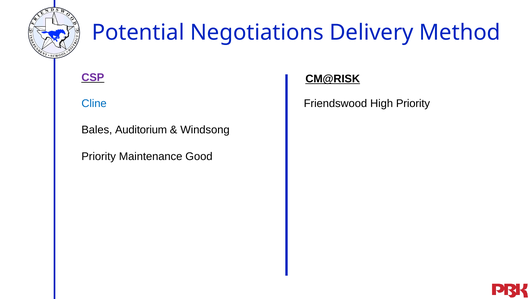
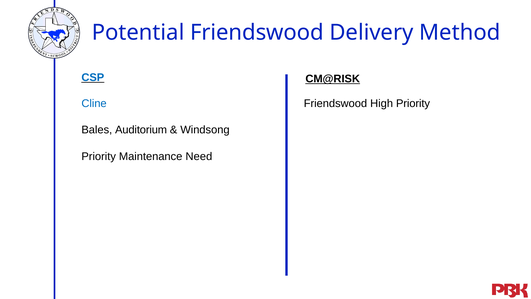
Potential Negotiations: Negotiations -> Friendswood (257, 33)
CSP colour: purple -> blue (93, 77)
Good: Good -> Need (199, 156)
